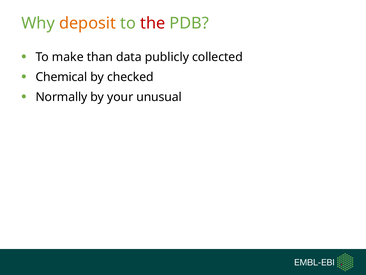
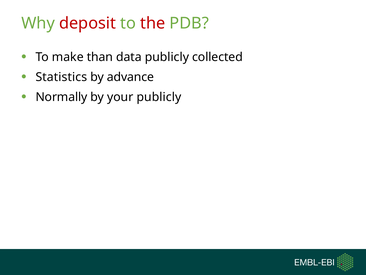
deposit colour: orange -> red (88, 23)
Chemical: Chemical -> Statistics (61, 77)
checked: checked -> advance (130, 77)
your unusual: unusual -> publicly (159, 97)
